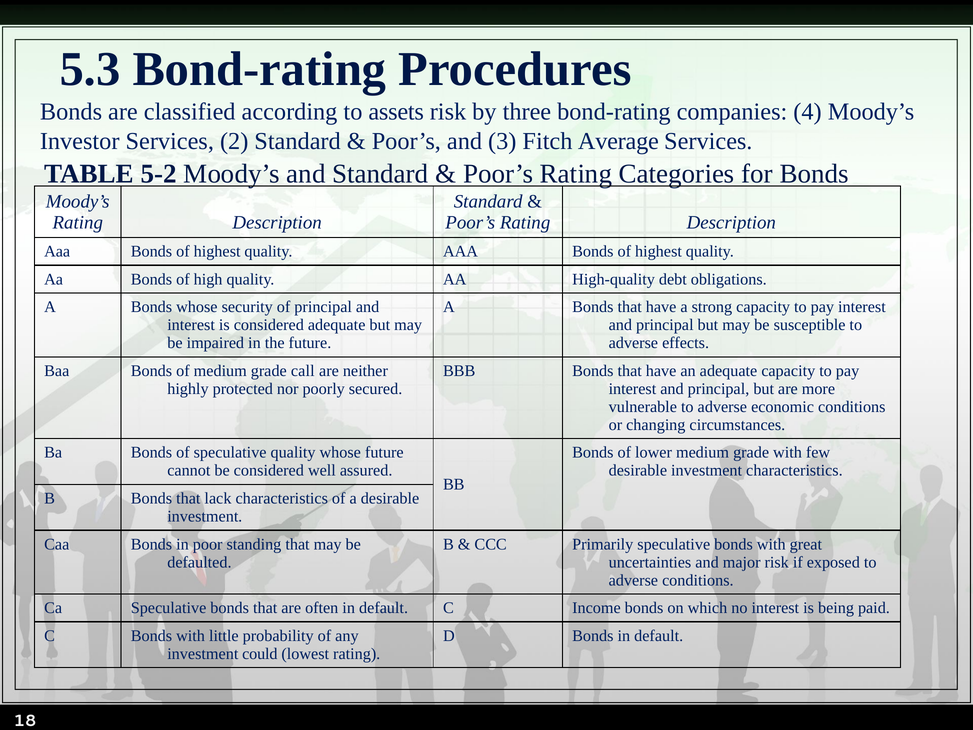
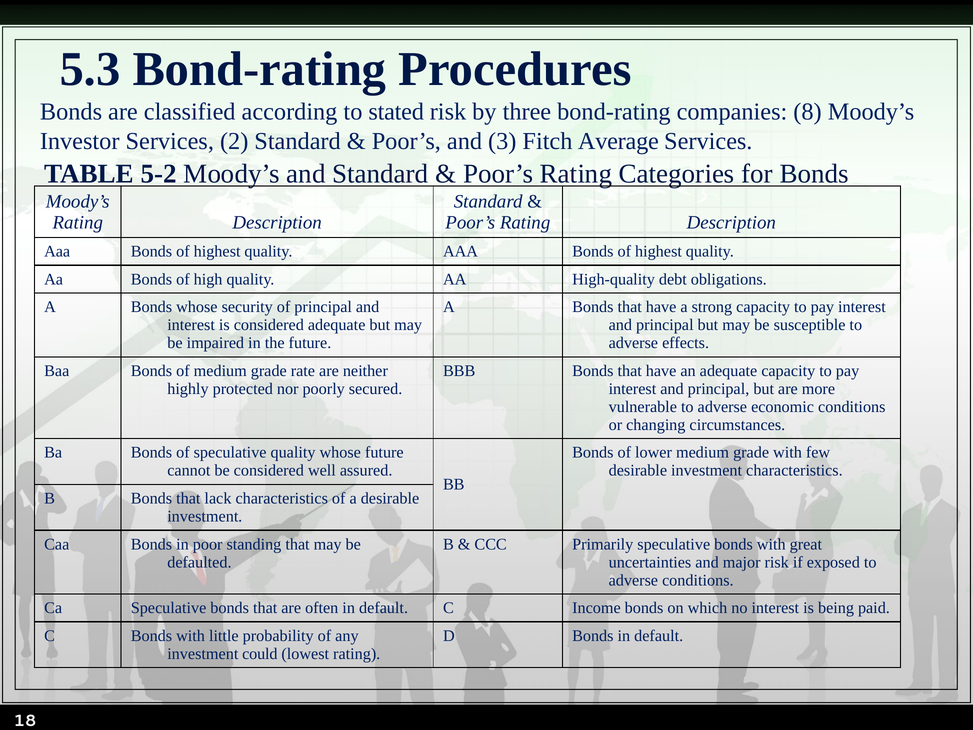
assets: assets -> stated (396, 112)
4: 4 -> 8 (807, 112)
call: call -> rate (303, 371)
